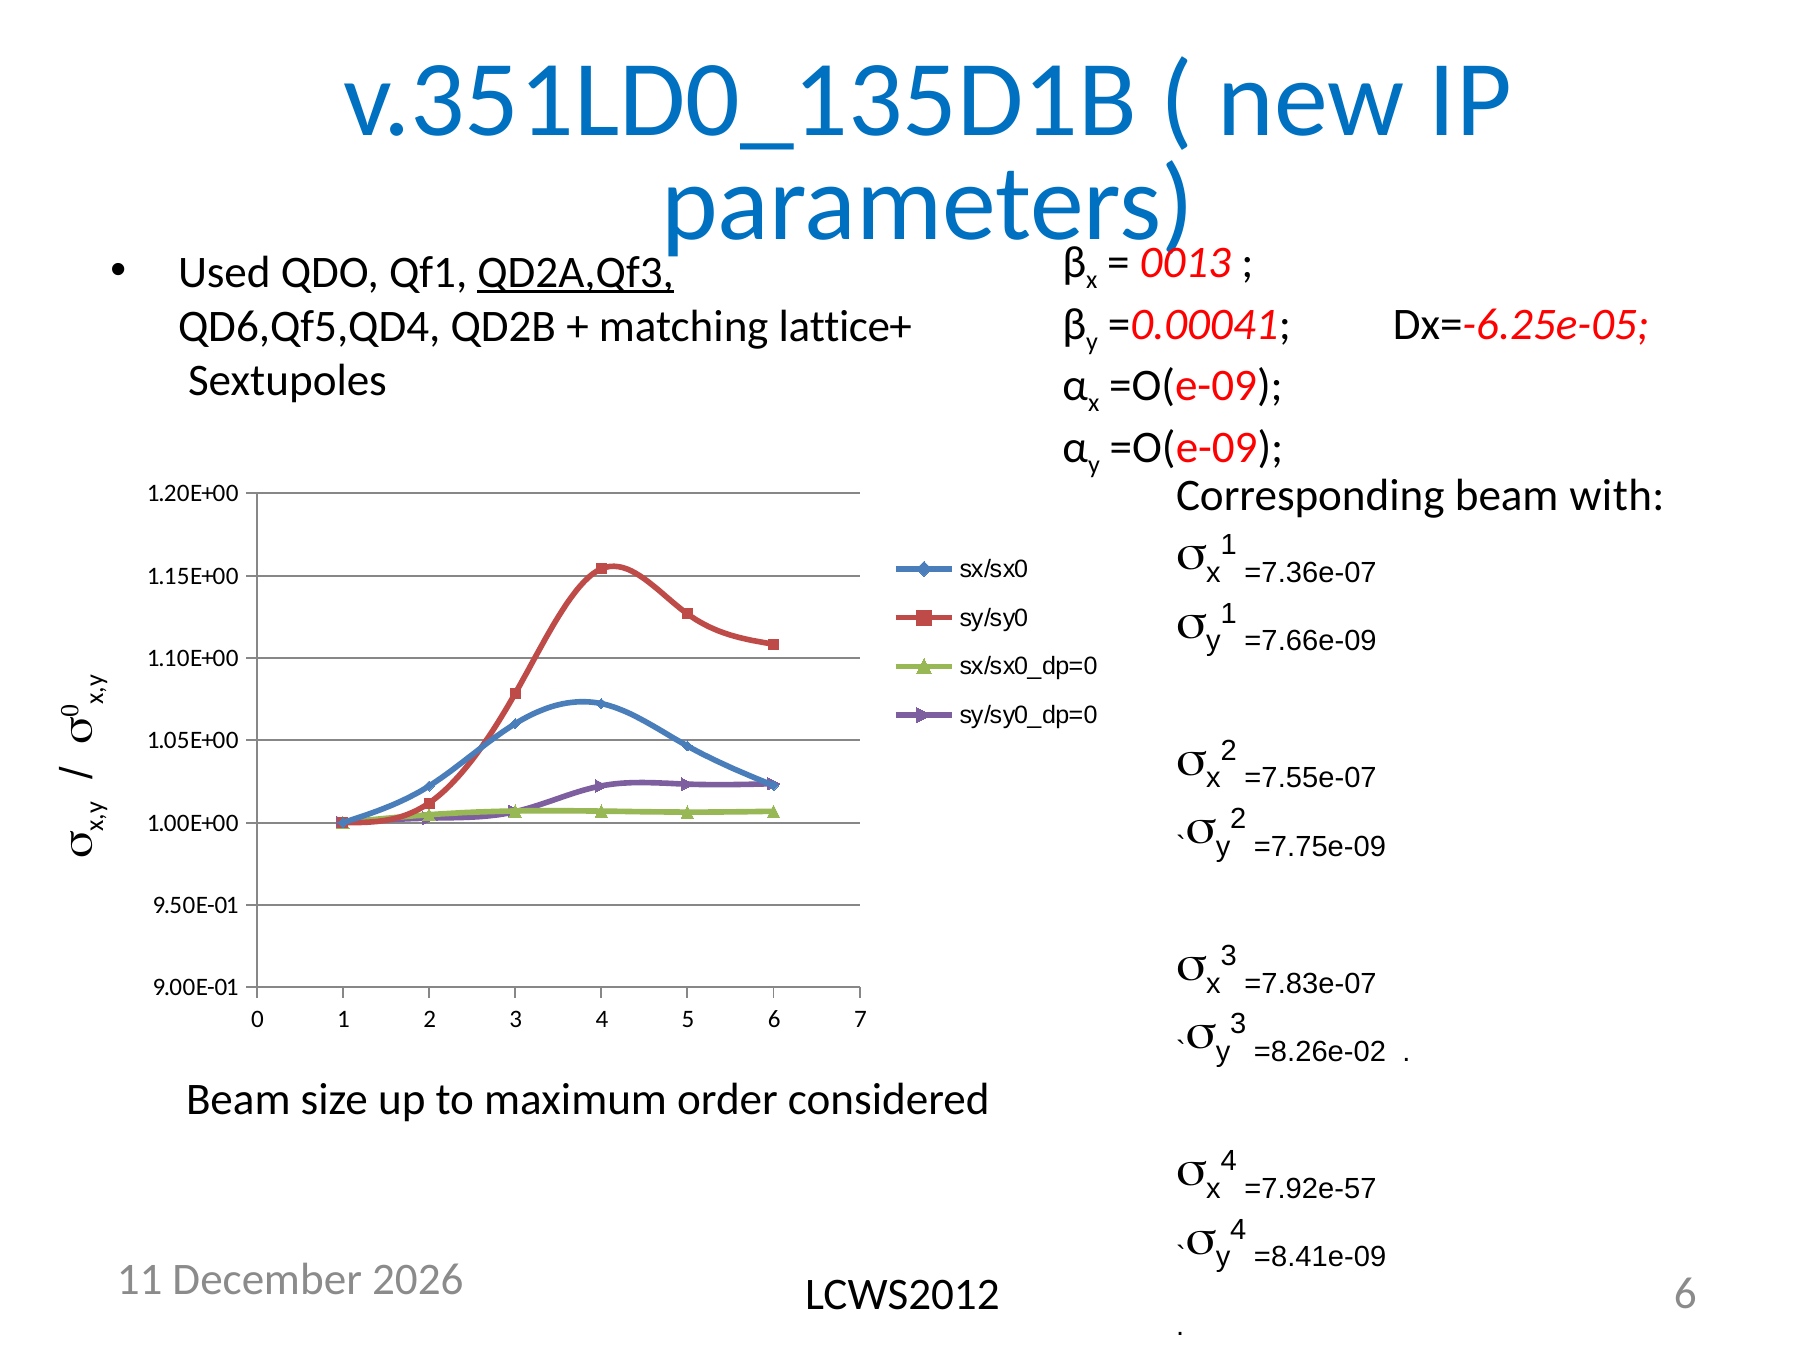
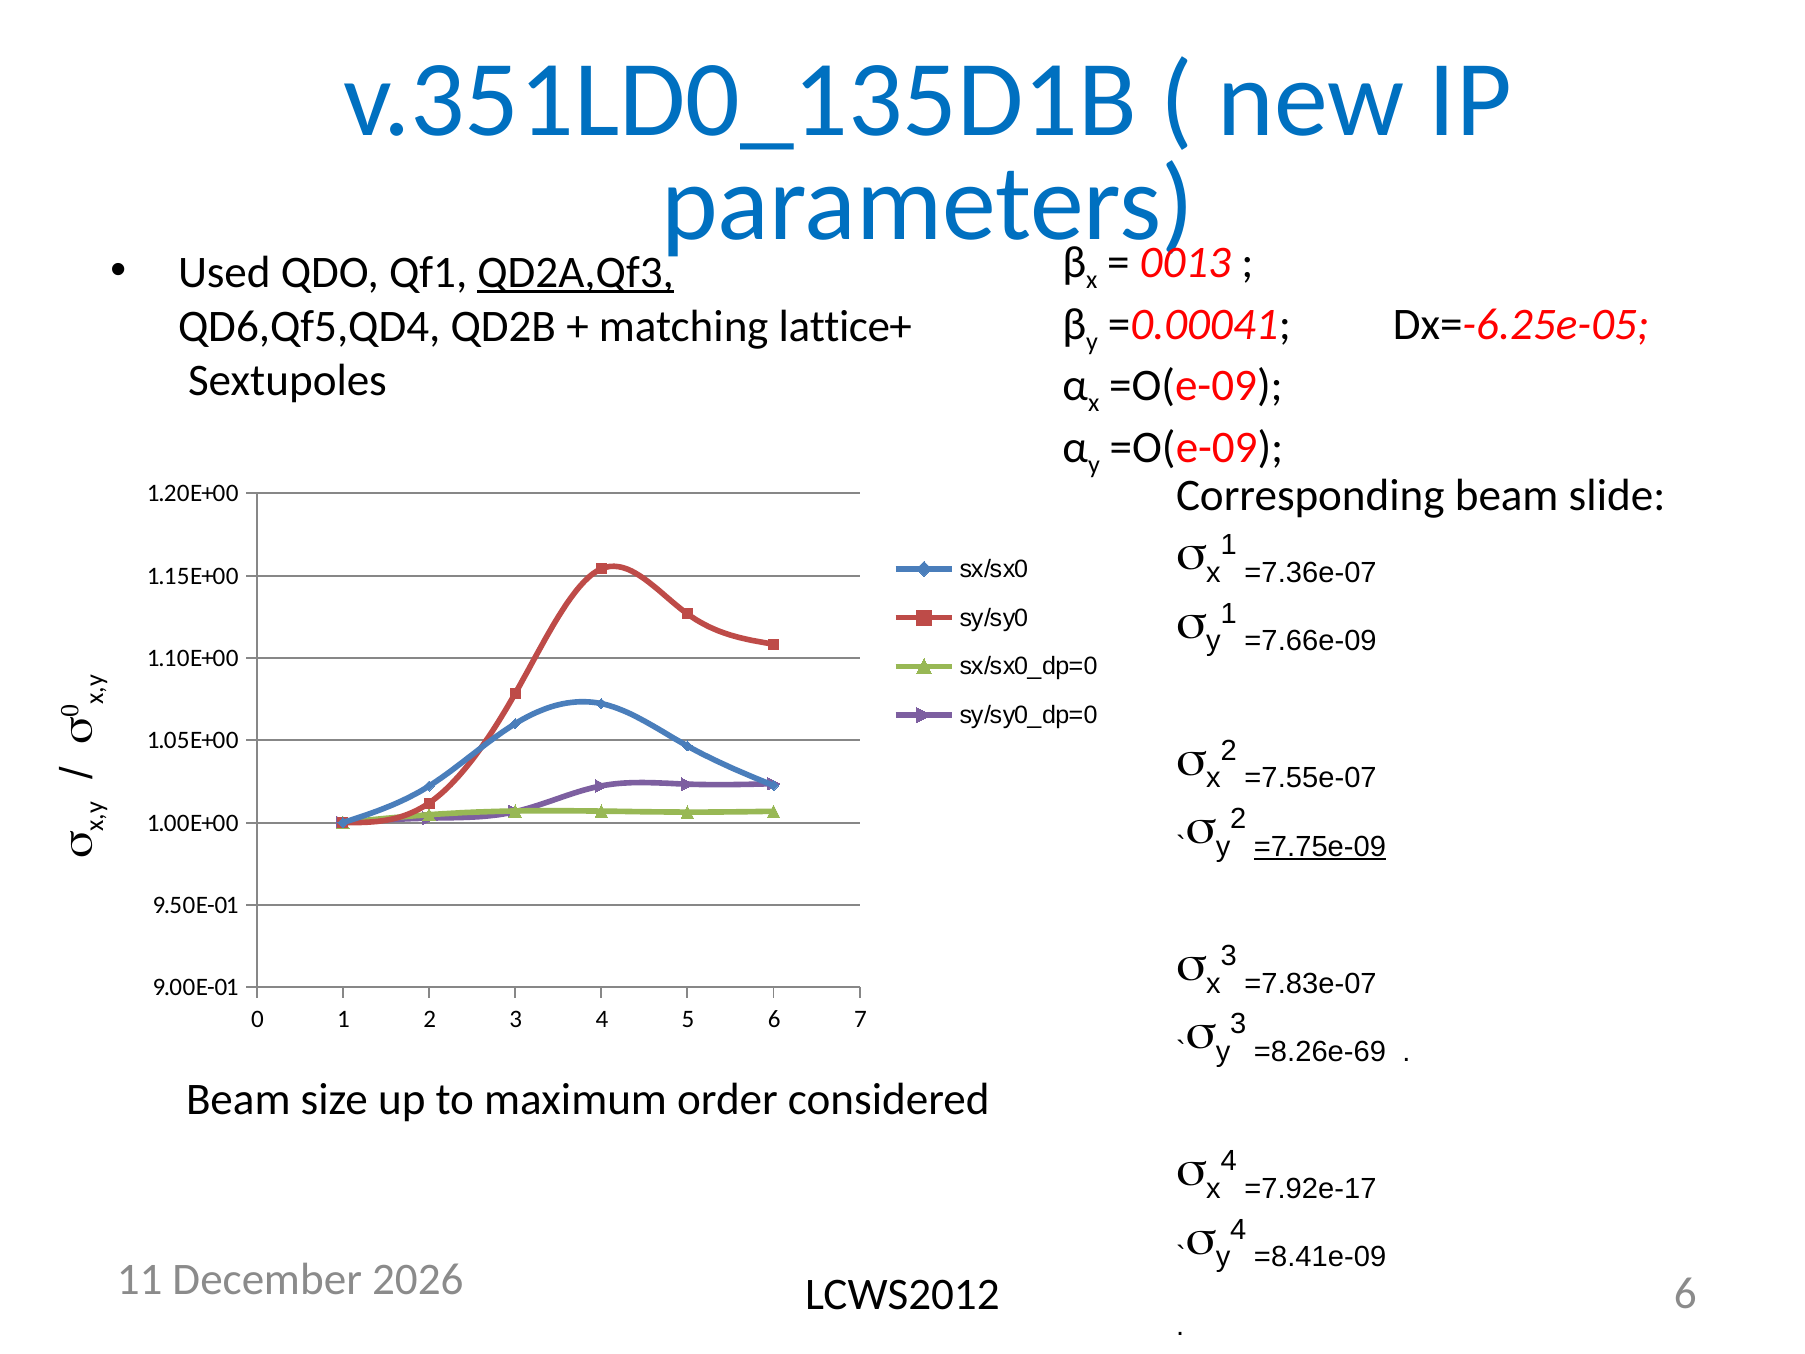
with: with -> slide (1617, 496)
=7.75e-09 underline: none -> present (1320, 846)
=8.26e-02: =8.26e-02 -> =8.26e-69 (1320, 1052)
=7.92e-57: =7.92e-57 -> =7.92e-17 (1310, 1189)
